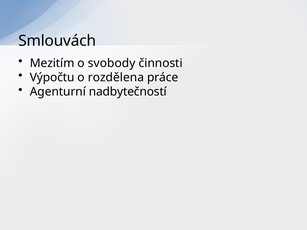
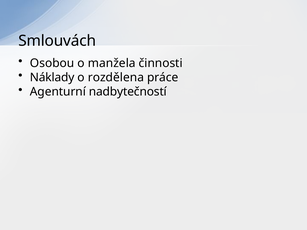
Mezitím: Mezitím -> Osobou (52, 63)
svobody: svobody -> manžela (112, 63)
Výpočtu: Výpočtu -> Náklady (52, 78)
